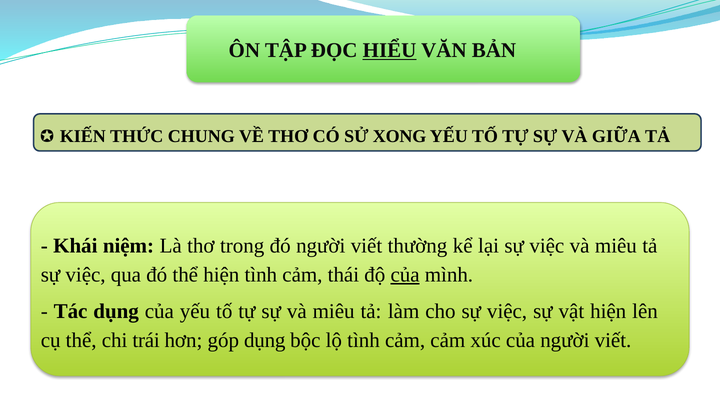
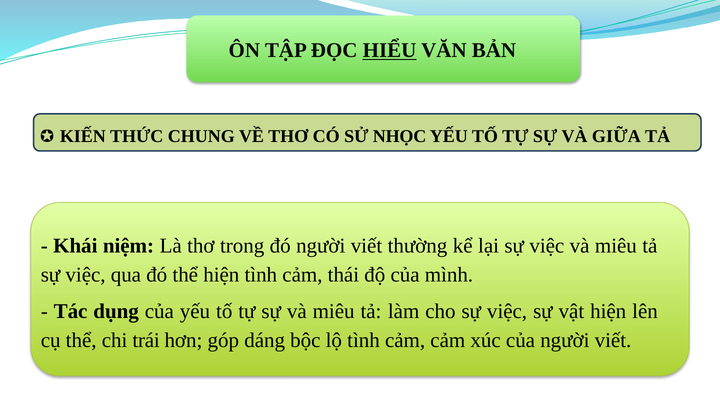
XONG: XONG -> NHỌC (400, 136)
của underline: present -> none (405, 275)
góp dụng: dụng -> dáng (265, 340)
